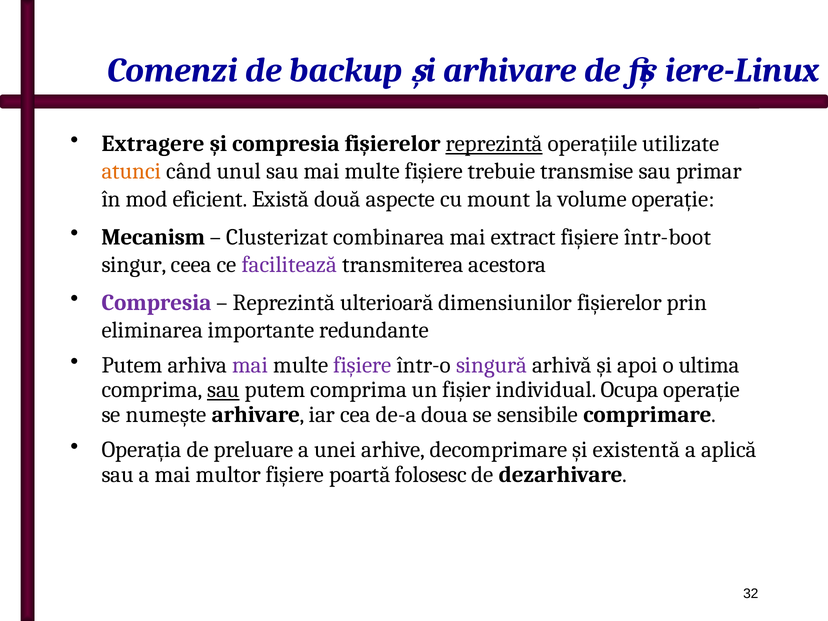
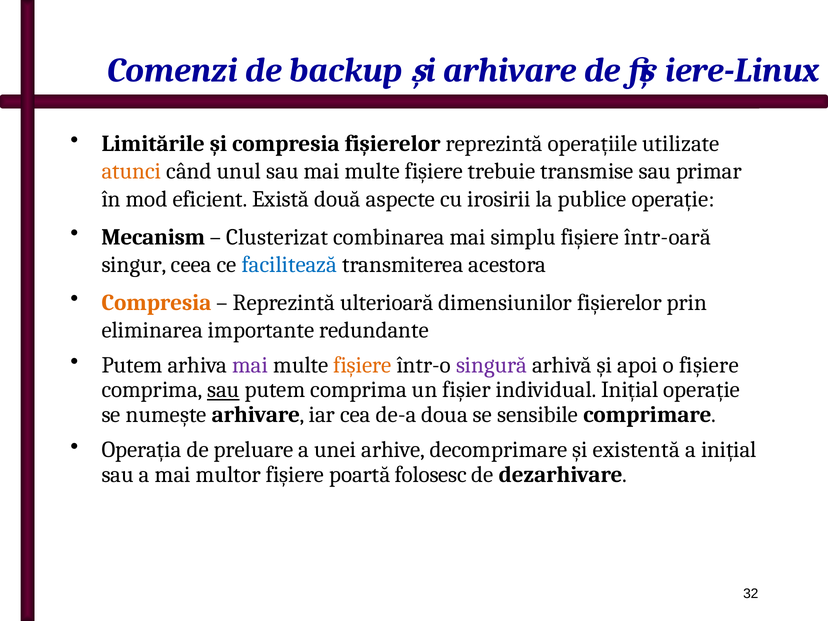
Extragere: Extragere -> Limitările (153, 144)
reprezintă underline: present -> none (494, 144)
mount: mount -> irosirii (499, 199)
volume: volume -> publice (592, 199)
extract: extract -> simplu (523, 237)
într-boot: într-boot -> într-oară (668, 237)
facilitează colour: purple -> blue (289, 265)
Compresia colour: purple -> orange (156, 303)
fișiere colour: purple -> orange (362, 365)
o ultima: ultima -> fișiere (709, 365)
individual Ocupa: Ocupa -> Inițial (630, 390)
a aplică: aplică -> inițial (729, 450)
